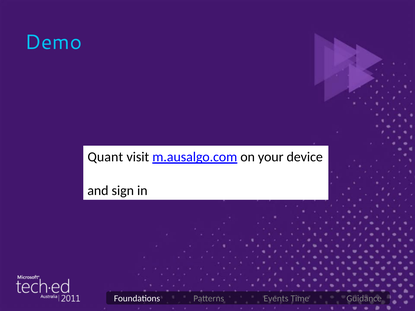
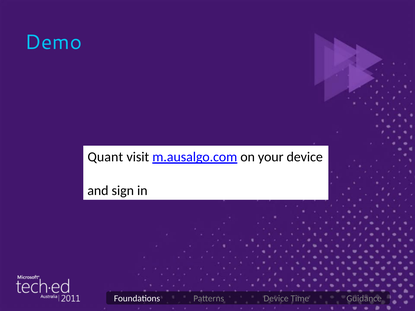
Patterns Events: Events -> Device (276, 299)
